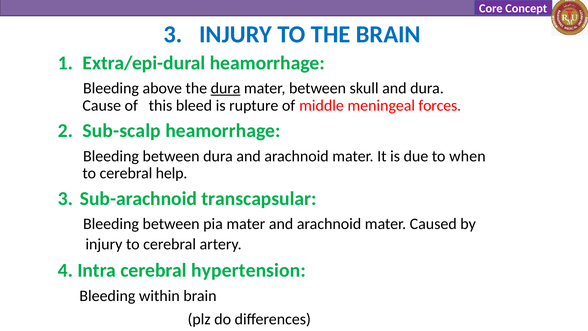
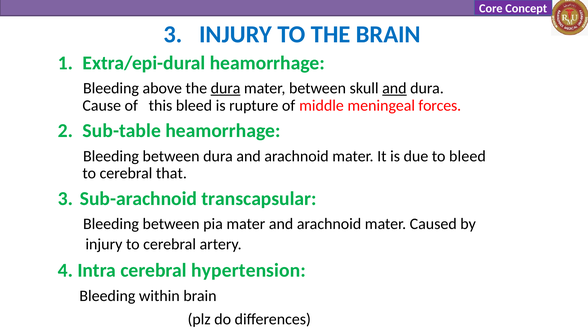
and underline: none -> present (394, 88)
Sub-scalp: Sub-scalp -> Sub-table (122, 131)
to when: when -> bleed (467, 156)
help: help -> that (171, 173)
